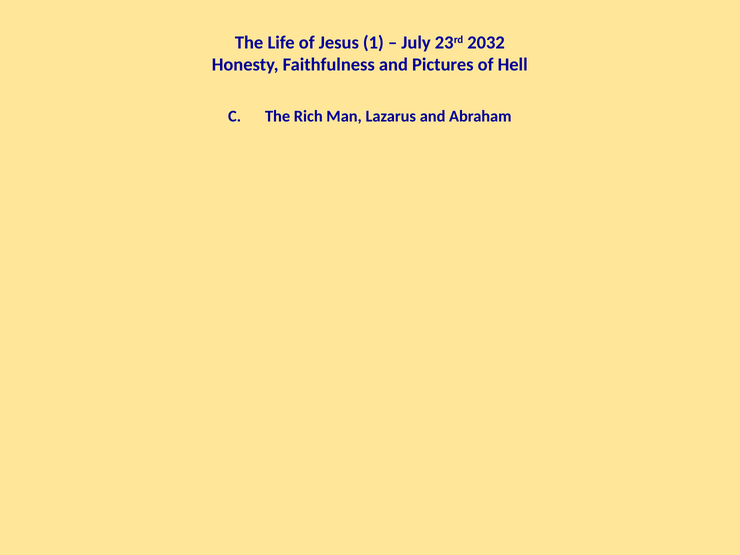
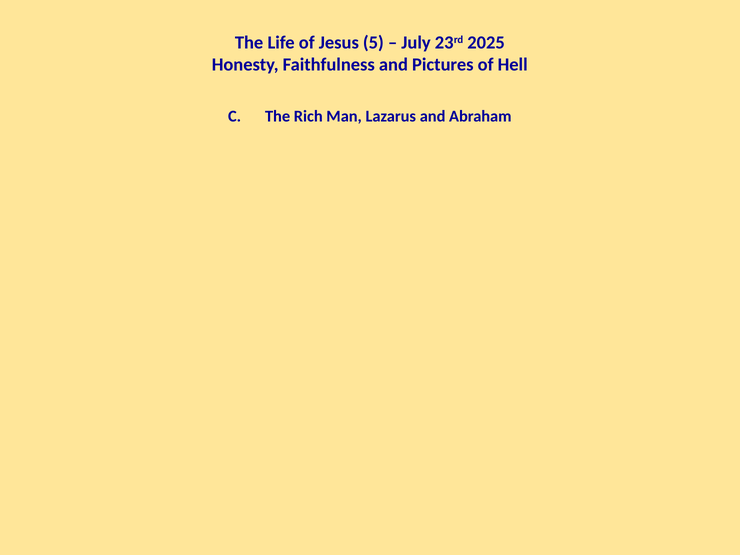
1: 1 -> 5 (373, 43)
2032: 2032 -> 2025 (486, 43)
